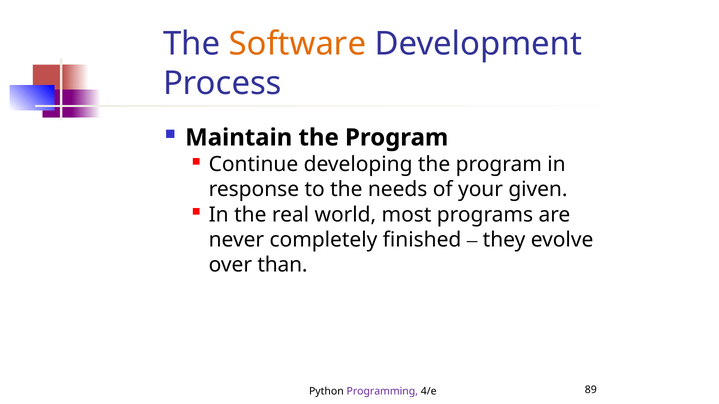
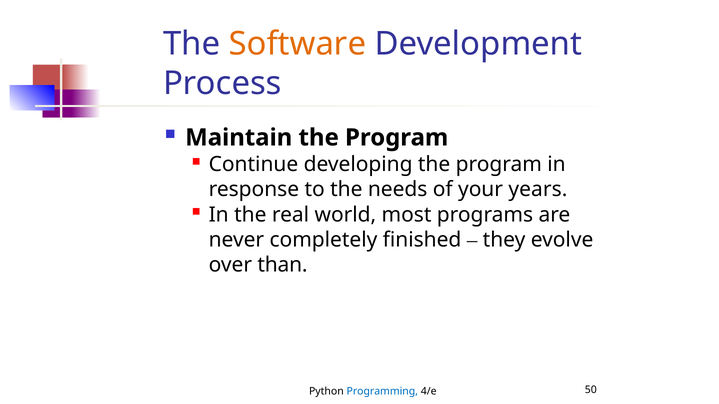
given: given -> years (538, 190)
Programming colour: purple -> blue (382, 392)
89: 89 -> 50 (591, 390)
